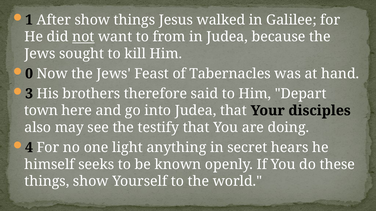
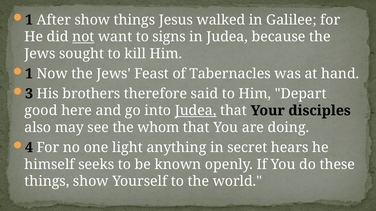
from: from -> signs (169, 37)
0: 0 -> 1 (29, 74)
town: town -> good (41, 111)
Judea underline: none -> present (196, 111)
testify: testify -> whom (158, 128)
